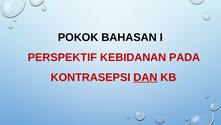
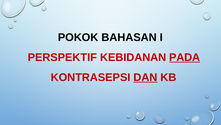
PADA underline: none -> present (185, 57)
